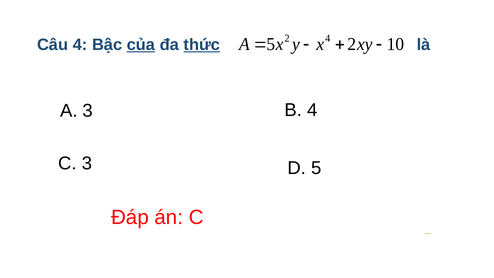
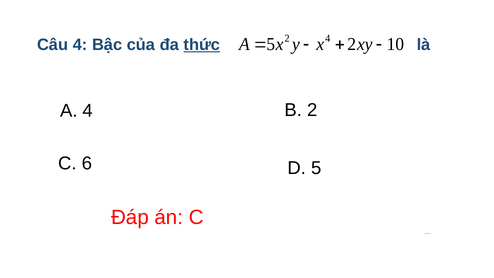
của underline: present -> none (141, 45)
B 4: 4 -> 2 (312, 110)
A 3: 3 -> 4 (88, 111)
C 3: 3 -> 6 (87, 163)
